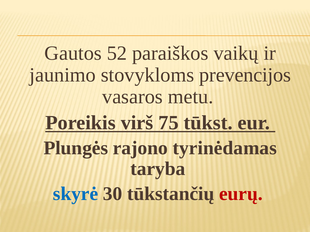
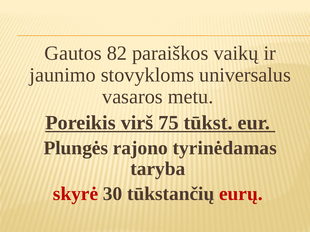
52: 52 -> 82 (117, 53)
prevencijos: prevencijos -> universalus (245, 75)
skyrė colour: blue -> red (76, 194)
